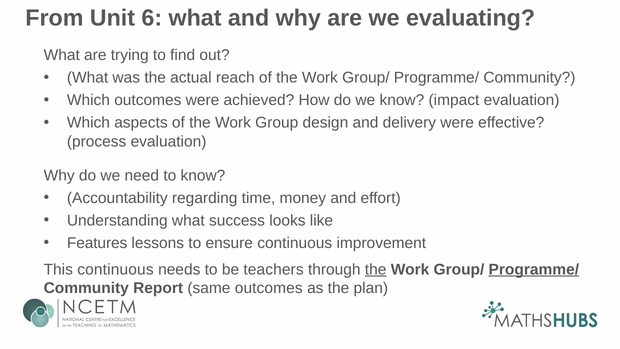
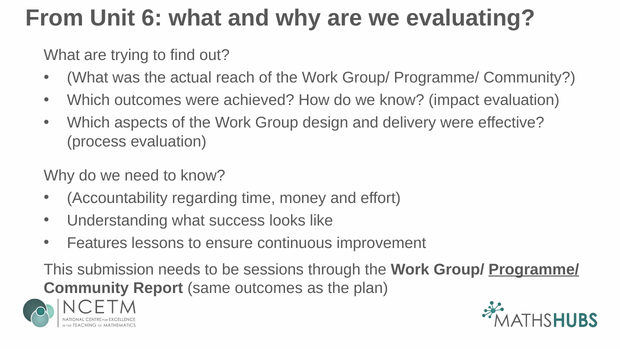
This continuous: continuous -> submission (116, 269)
teachers: teachers -> sessions (274, 269)
the underline: present -> none (376, 269)
